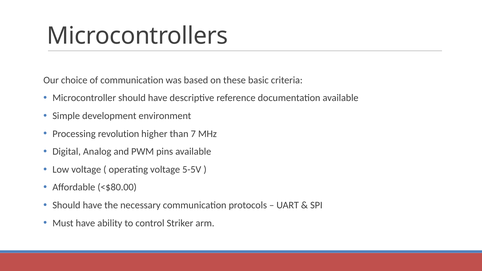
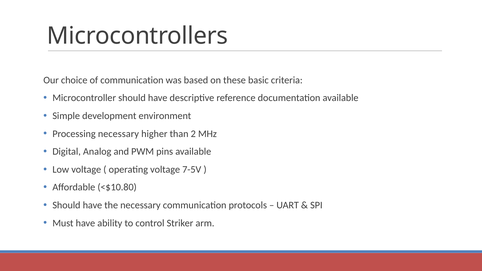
Processing revolution: revolution -> necessary (118, 134)
7: 7 -> 2 (193, 134)
5-5V: 5-5V -> 7-5V (192, 170)
<$80.00: <$80.00 -> <$10.80 (117, 187)
